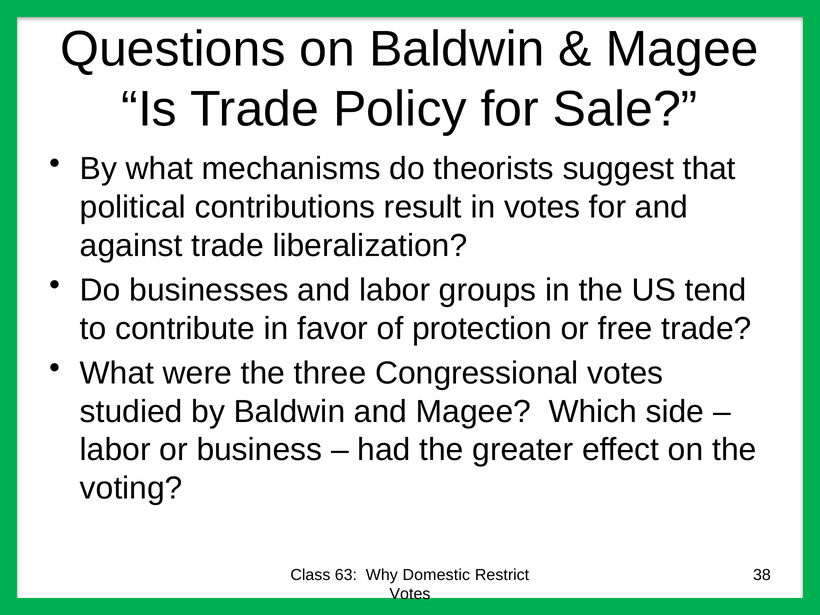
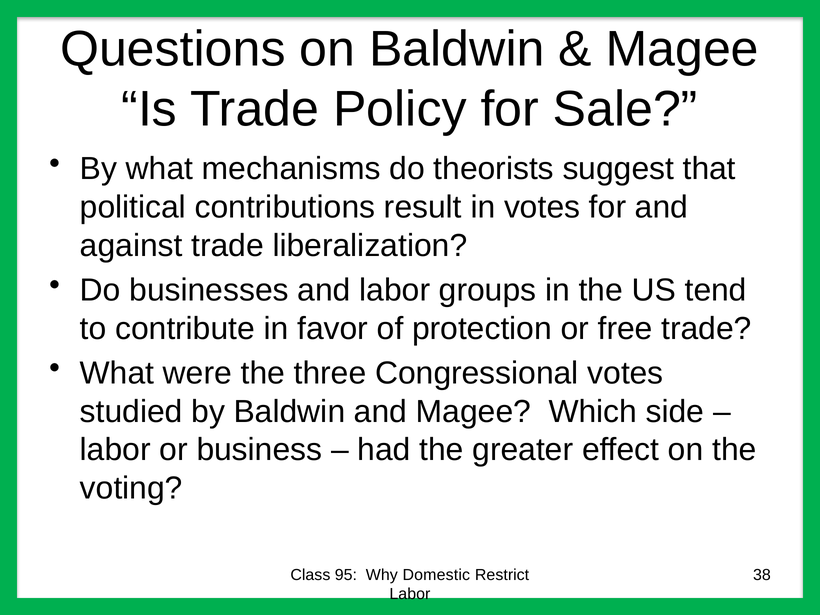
63: 63 -> 95 (346, 575)
Votes: Votes -> Labor (410, 594)
